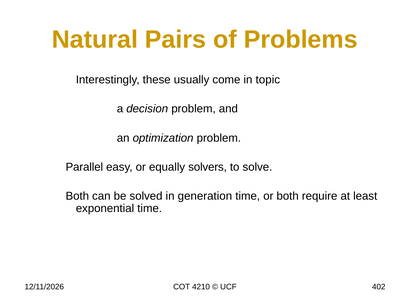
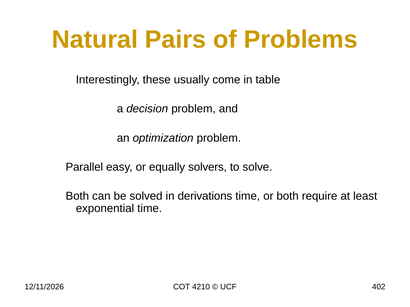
topic: topic -> table (268, 80)
generation: generation -> derivations (205, 196)
